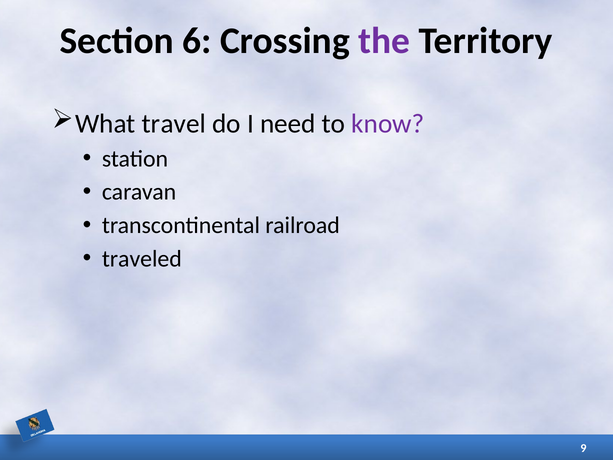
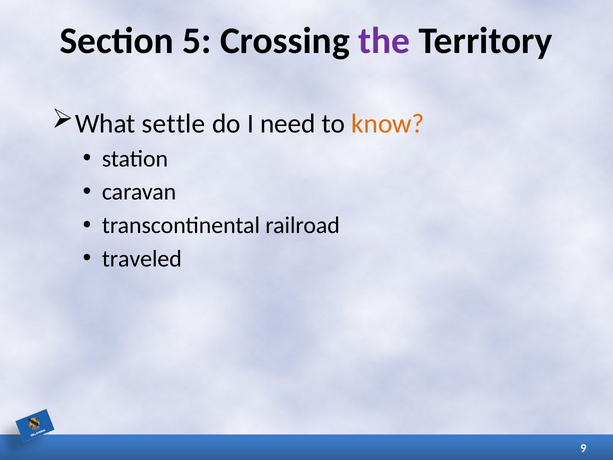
6: 6 -> 5 (197, 41)
travel: travel -> settle (174, 124)
know colour: purple -> orange (388, 124)
